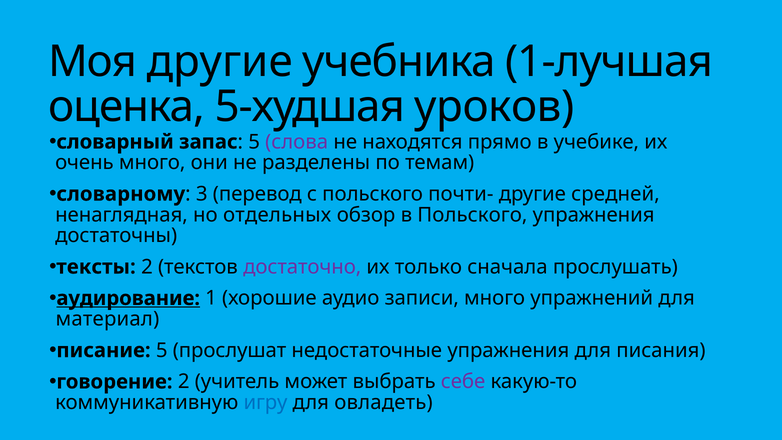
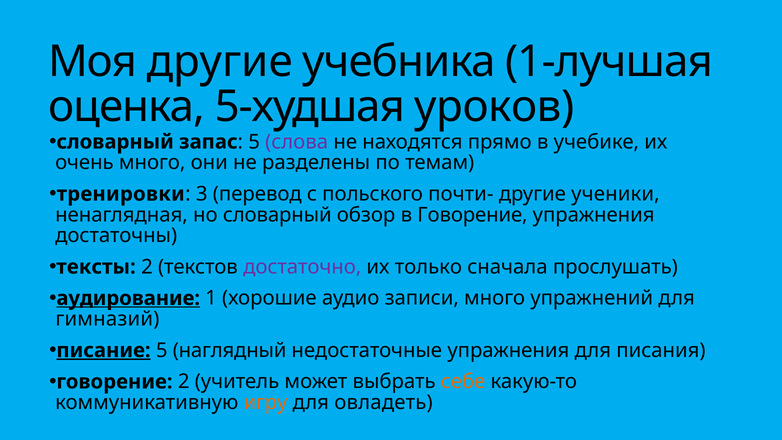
словарному: словарному -> тренировки (121, 194)
средней: средней -> ученики (615, 194)
но отдельных: отдельных -> словарный (277, 215)
в Польского: Польского -> Говорение (472, 215)
материал: материал -> гимназий (107, 319)
писание underline: none -> present (104, 350)
прослушат: прослушат -> наглядный (230, 350)
себе colour: purple -> orange (463, 382)
игру colour: blue -> orange (265, 402)
